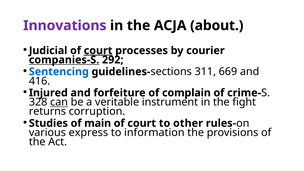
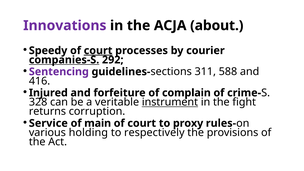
Judicial: Judicial -> Speedy (48, 51)
Sentencing colour: blue -> purple (59, 72)
669: 669 -> 588 (228, 72)
can underline: present -> none (59, 102)
instrument underline: none -> present (170, 102)
Studies: Studies -> Service (48, 123)
other: other -> proxy (188, 123)
express: express -> holding (88, 133)
information: information -> respectively (154, 133)
